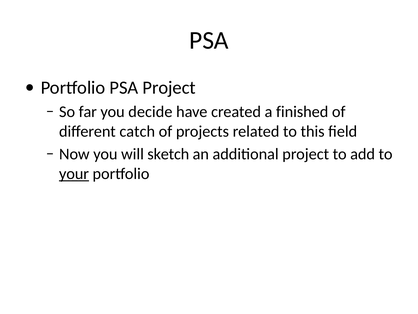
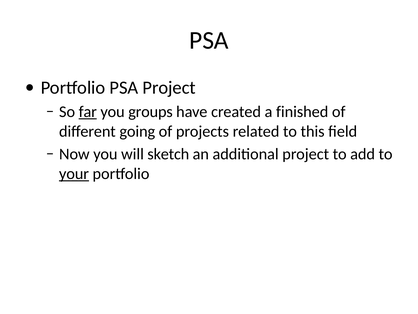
far underline: none -> present (88, 112)
decide: decide -> groups (151, 112)
catch: catch -> going (137, 131)
